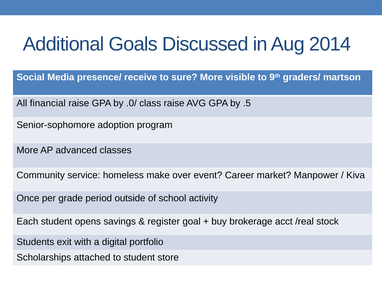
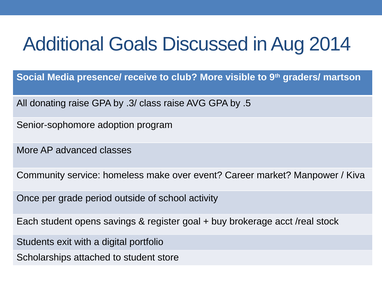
sure: sure -> club (184, 77)
financial: financial -> donating (48, 103)
.0/: .0/ -> .3/ (131, 103)
